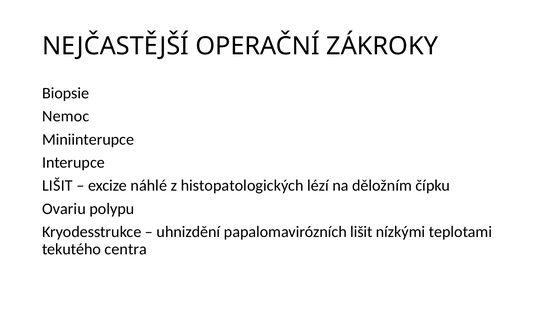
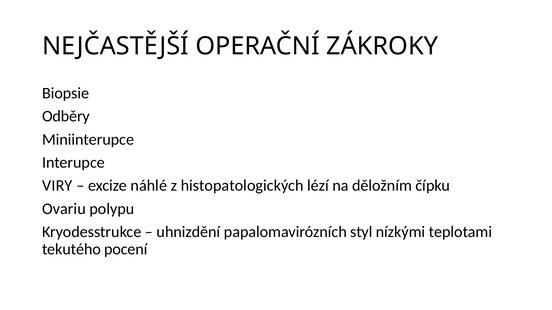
Nemoc: Nemoc -> Odběry (66, 116)
LIŠIT: LIŠIT -> VIRY (57, 186)
papalomavirózních lišit: lišit -> styl (361, 232)
centra: centra -> pocení (126, 250)
